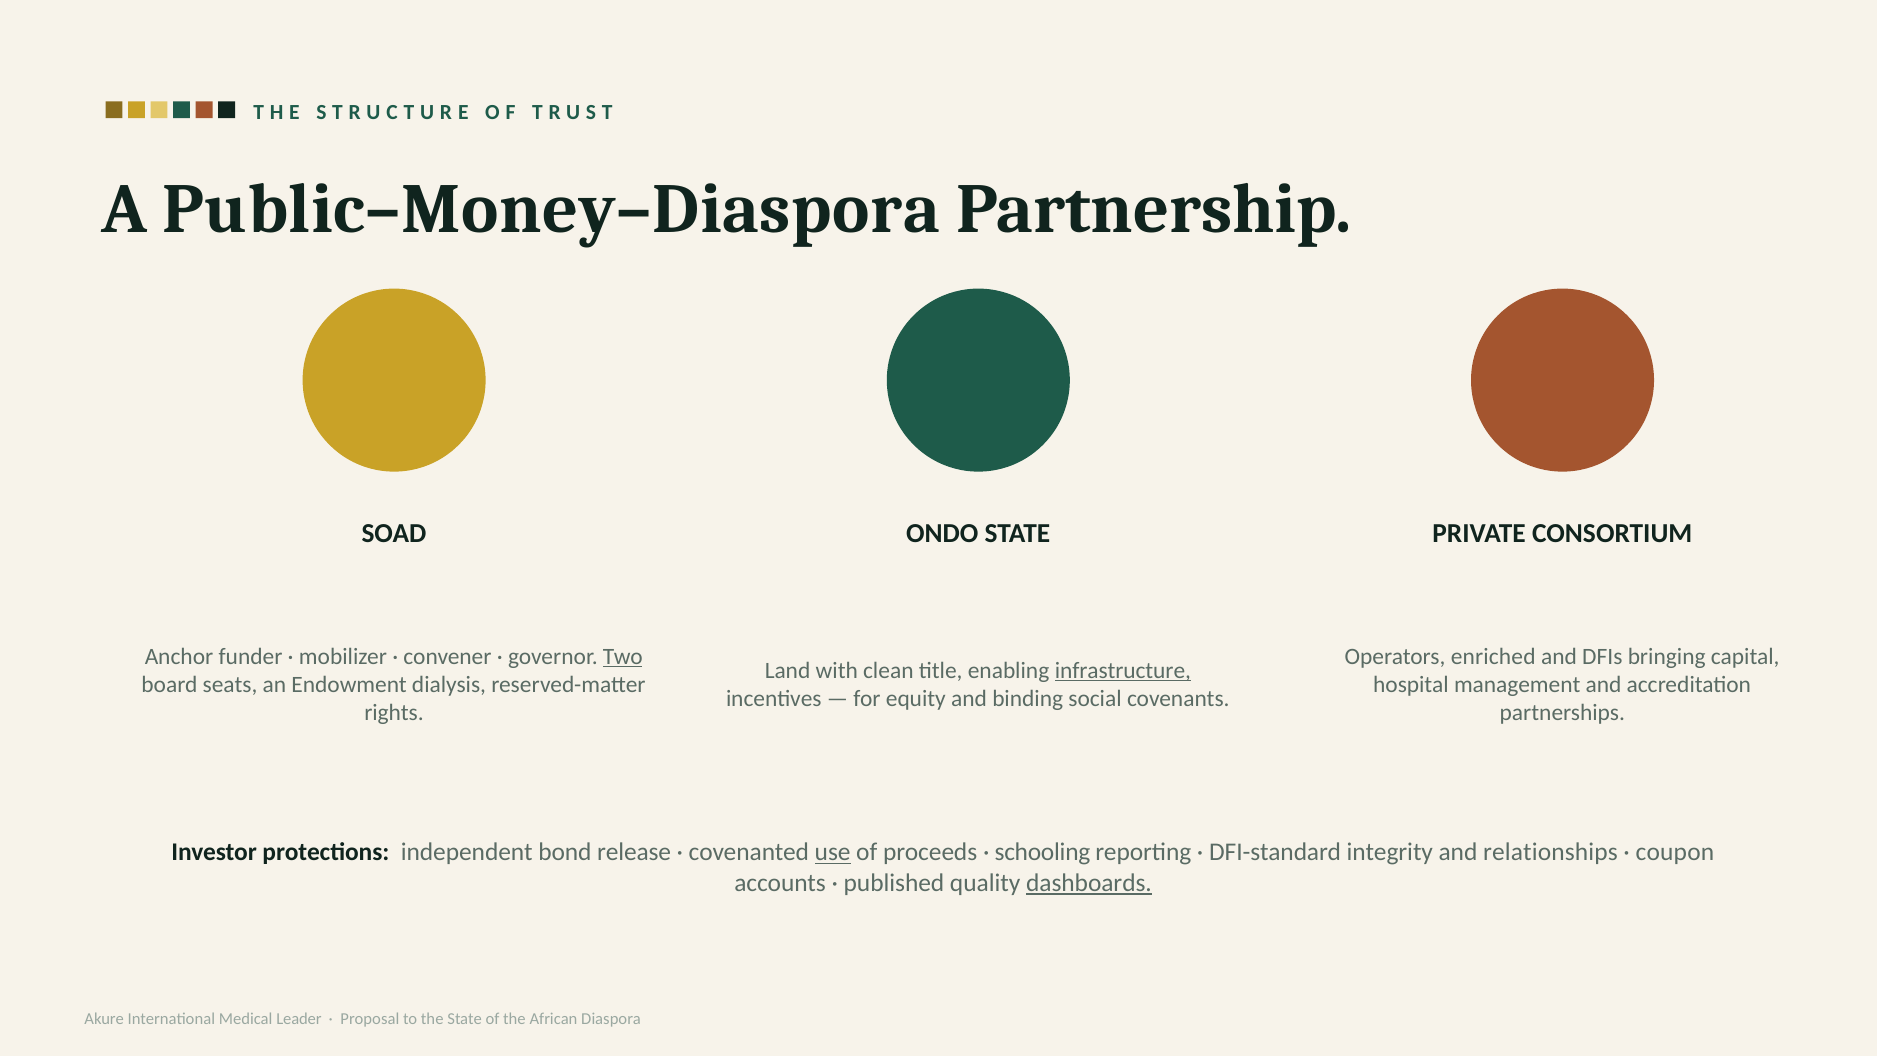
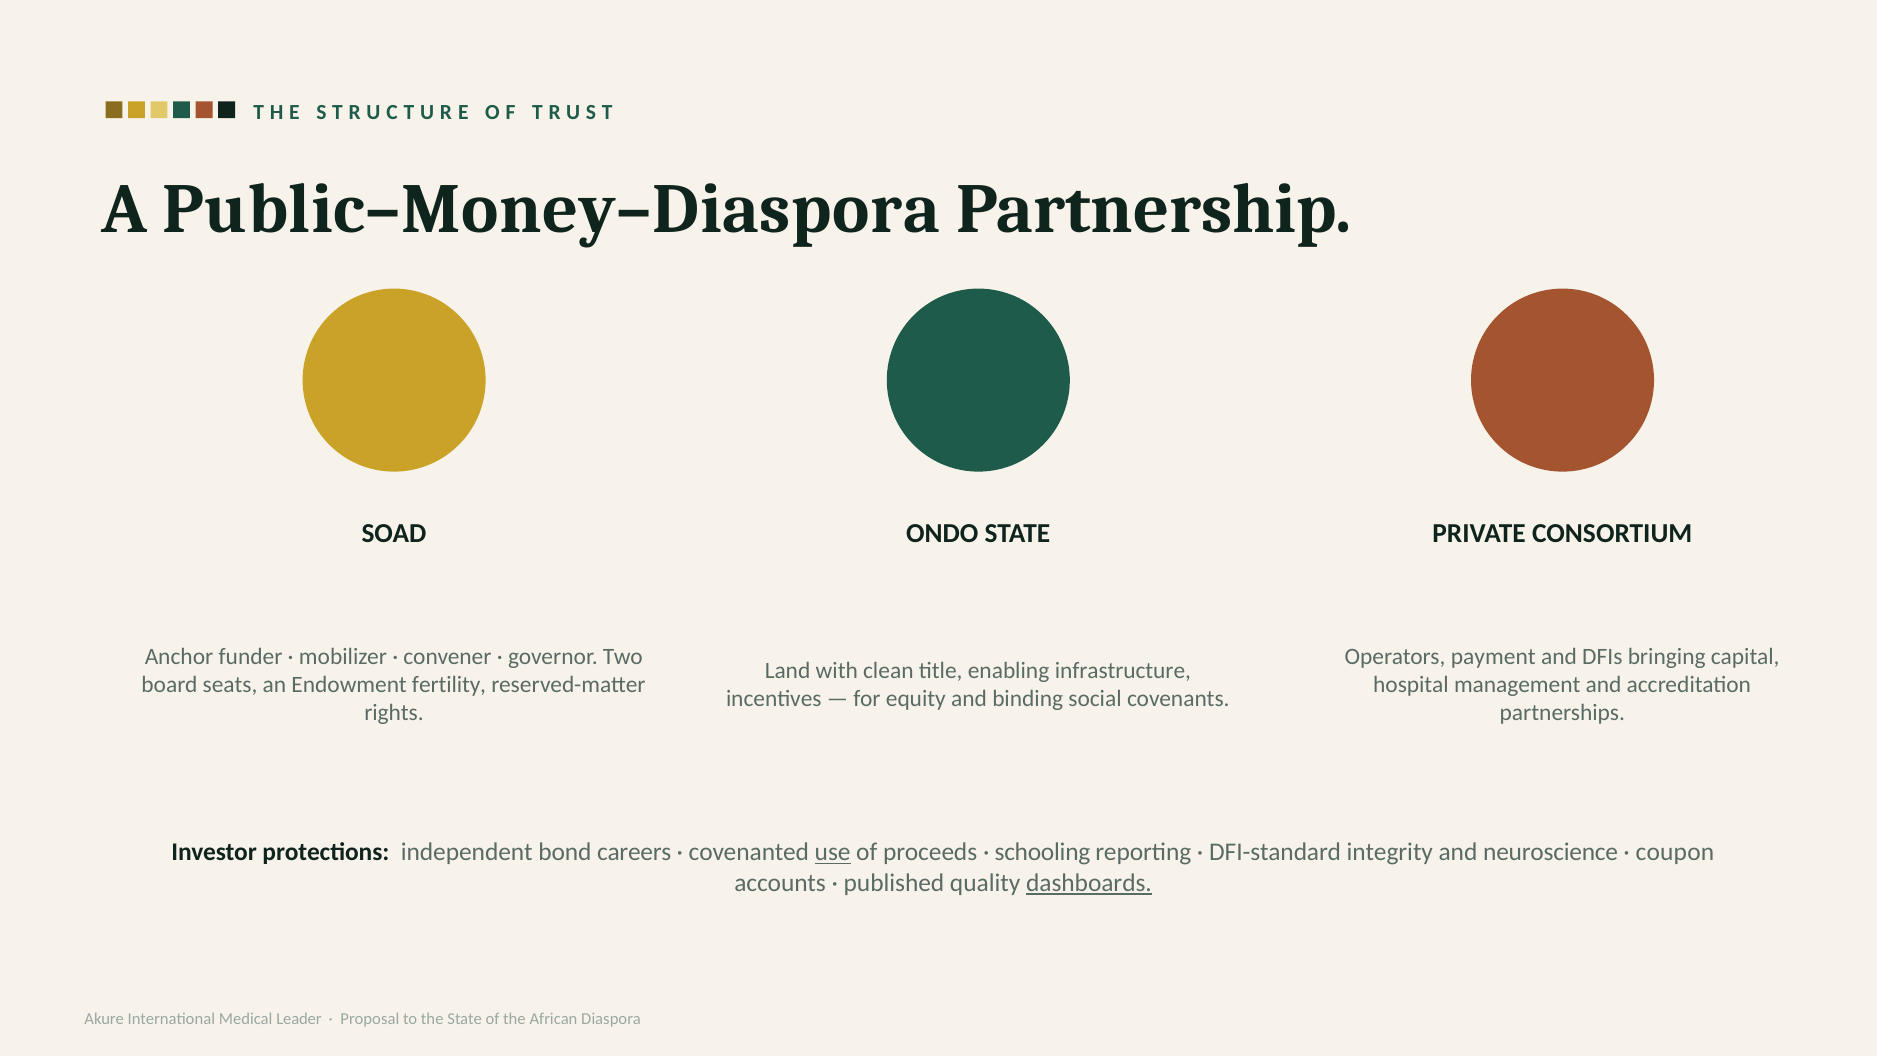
Two underline: present -> none (623, 656)
enriched: enriched -> payment (1493, 656)
infrastructure underline: present -> none (1123, 670)
dialysis: dialysis -> fertility (449, 684)
release: release -> careers (634, 852)
relationships: relationships -> neuroscience (1551, 852)
